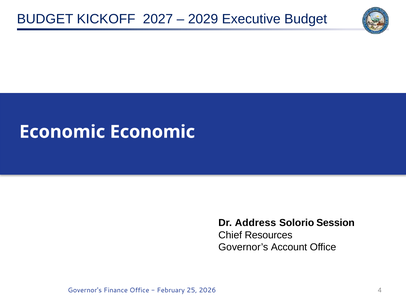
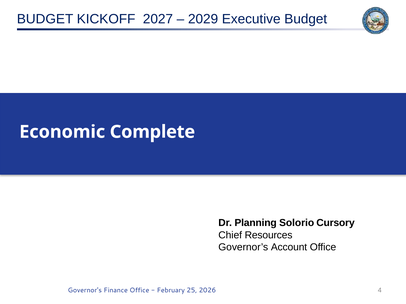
Economic Economic: Economic -> Complete (152, 132)
Address: Address -> Planning (256, 223)
Session: Session -> Cursory (336, 223)
